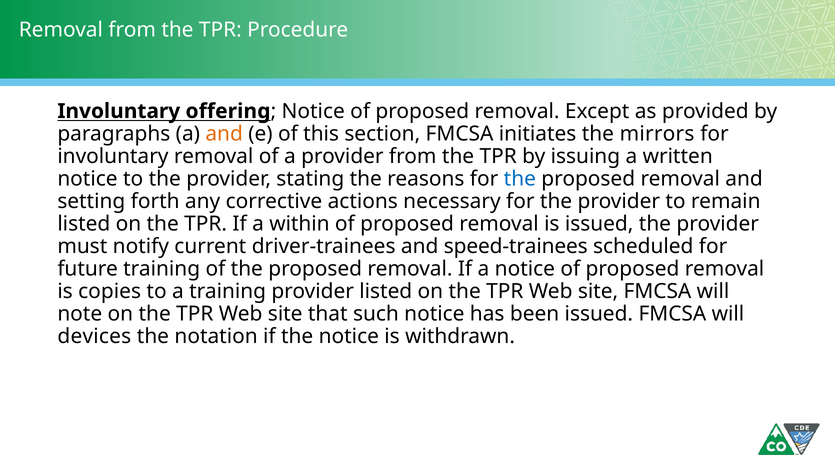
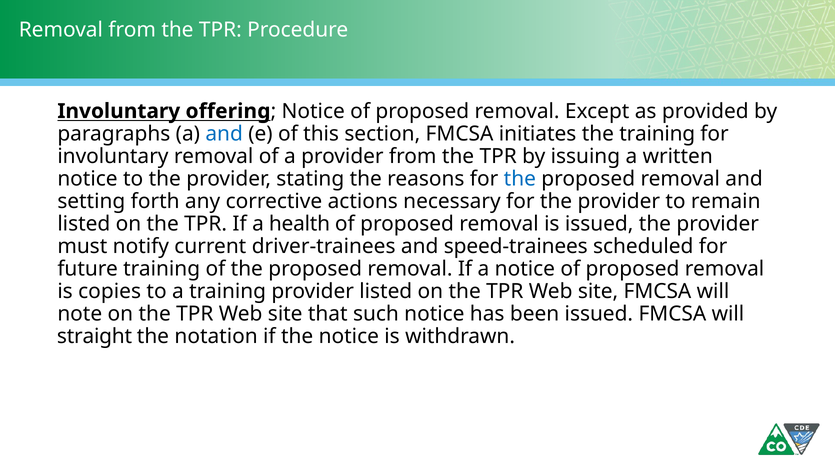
and colour: orange -> blue (224, 134)
the mirrors: mirrors -> training (657, 134)
within: within -> health (299, 224)
devices: devices -> straight (95, 337)
